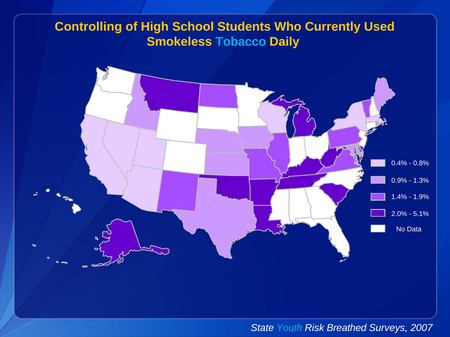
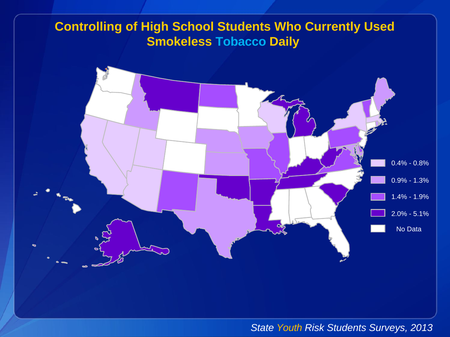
Youth colour: light blue -> yellow (289, 328)
Risk Breathed: Breathed -> Students (347, 328)
2007: 2007 -> 2013 (422, 328)
